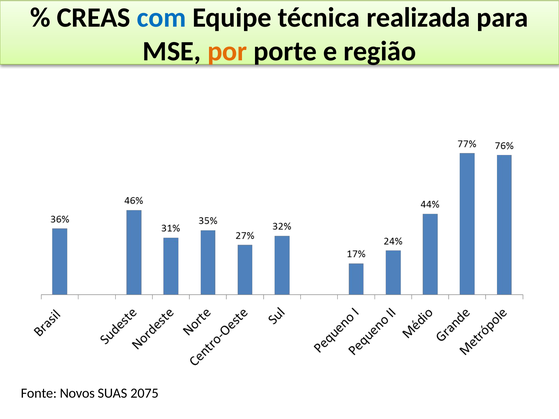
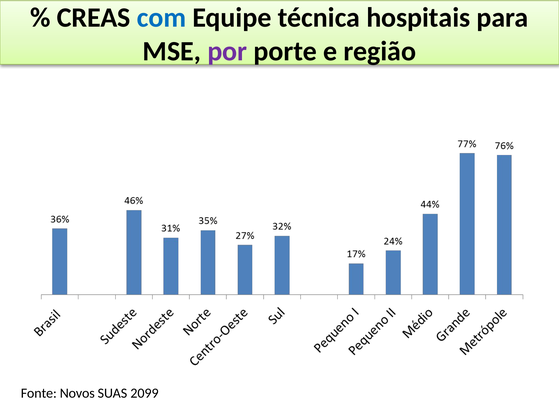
realizada: realizada -> hospitais (418, 18)
por colour: orange -> purple (227, 51)
2075: 2075 -> 2099 (144, 393)
